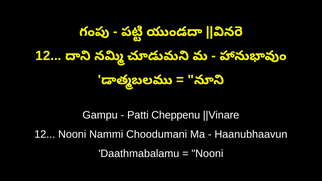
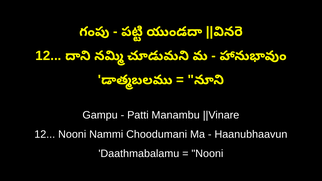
Cheppenu: Cheppenu -> Manambu (176, 115)
